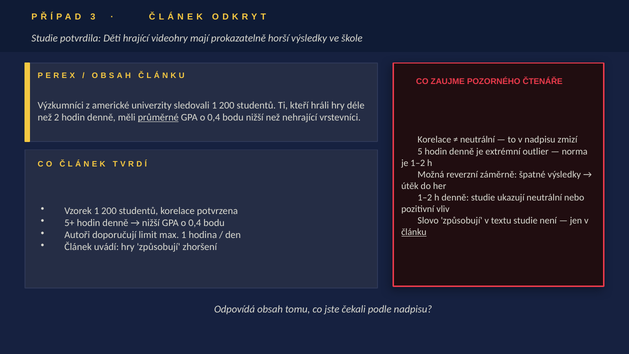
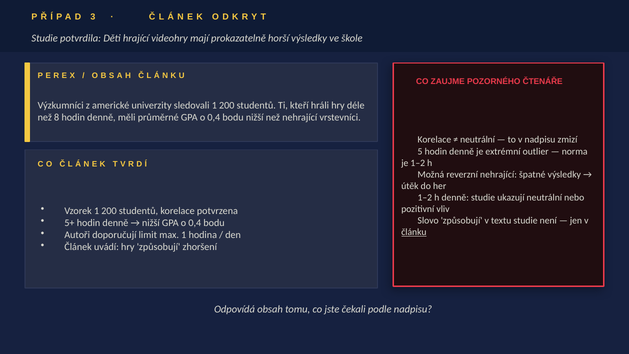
2: 2 -> 8 (57, 117)
průměrné underline: present -> none (158, 117)
reverzní záměrně: záměrně -> nehrající (498, 174)
